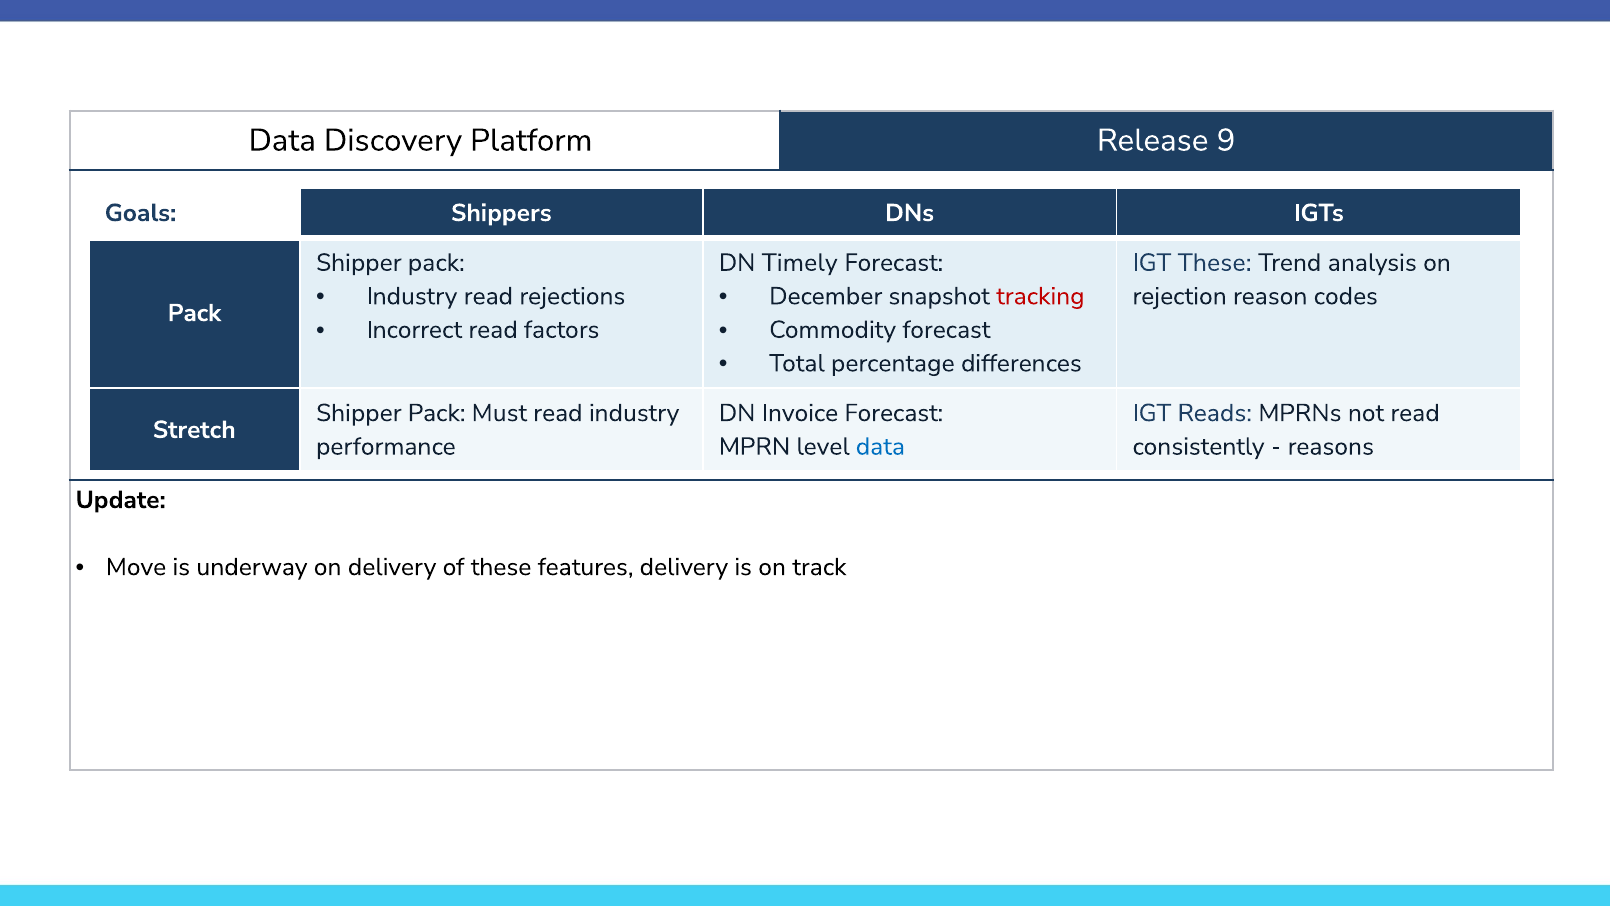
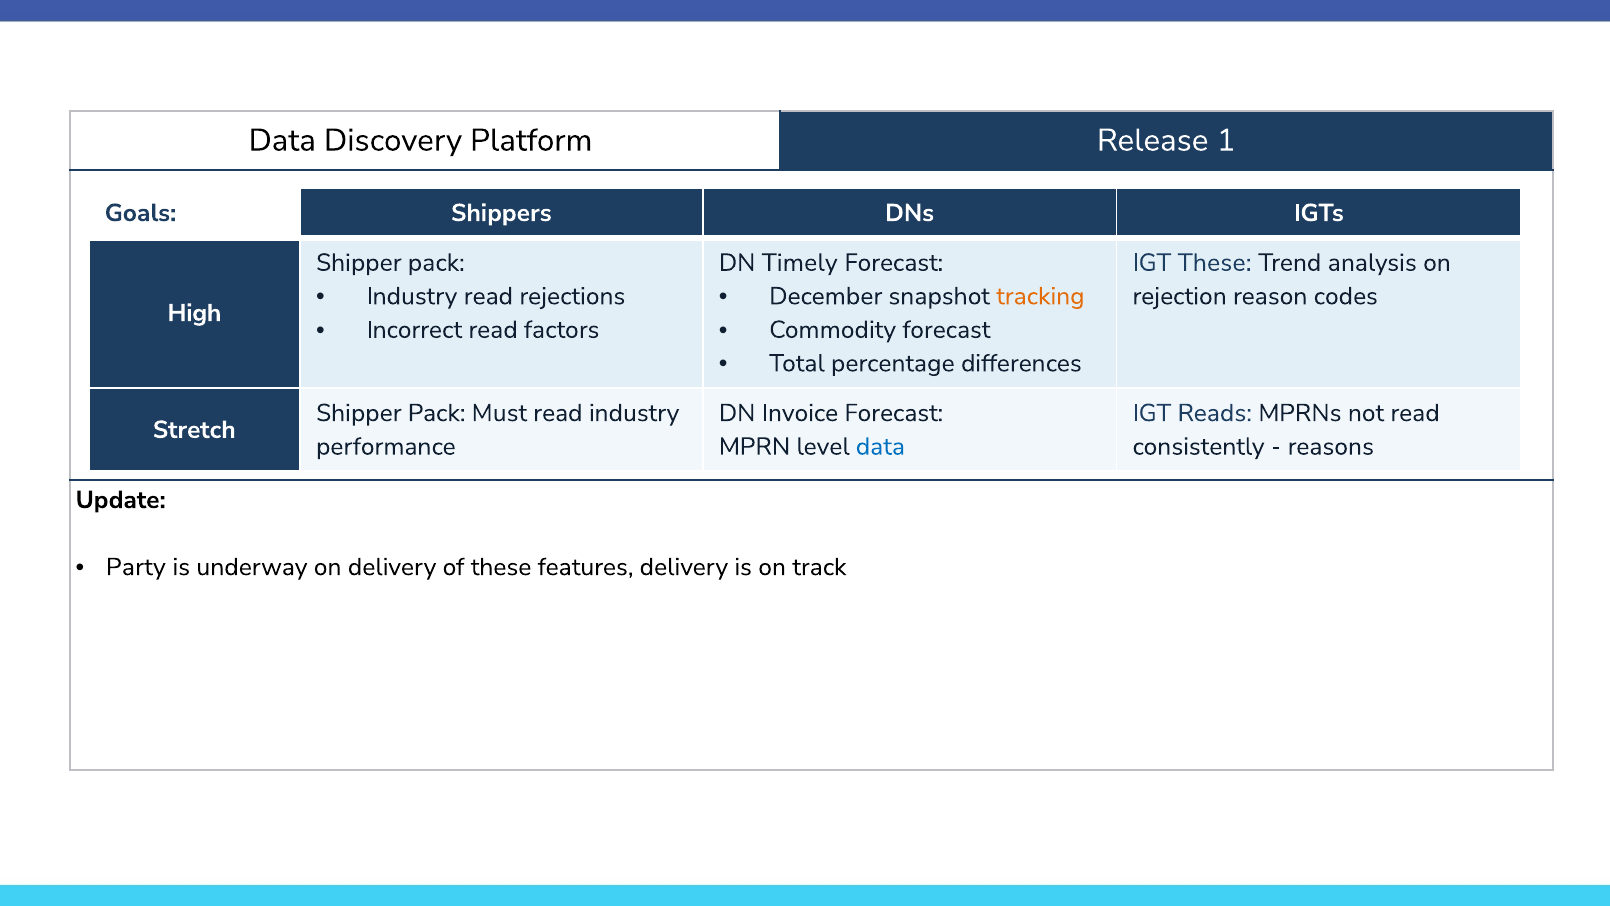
9: 9 -> 1 (1226, 140)
tracking colour: red -> orange (1040, 296)
Pack: Pack -> High (194, 313)
Move: Move -> Party (136, 567)
